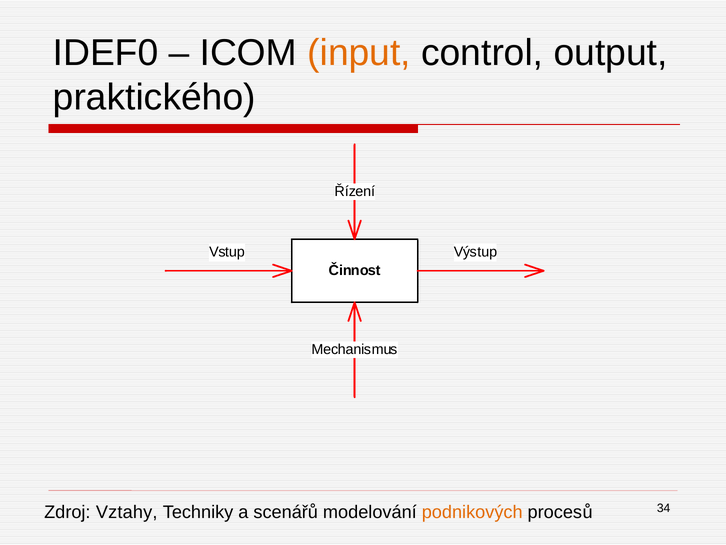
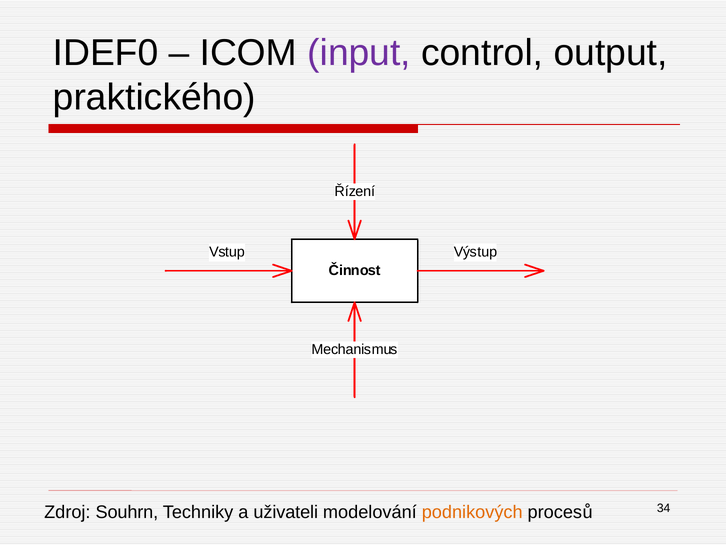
input colour: orange -> purple (359, 53)
Vztahy: Vztahy -> Souhrn (127, 512)
scenářů: scenářů -> uživateli (286, 512)
